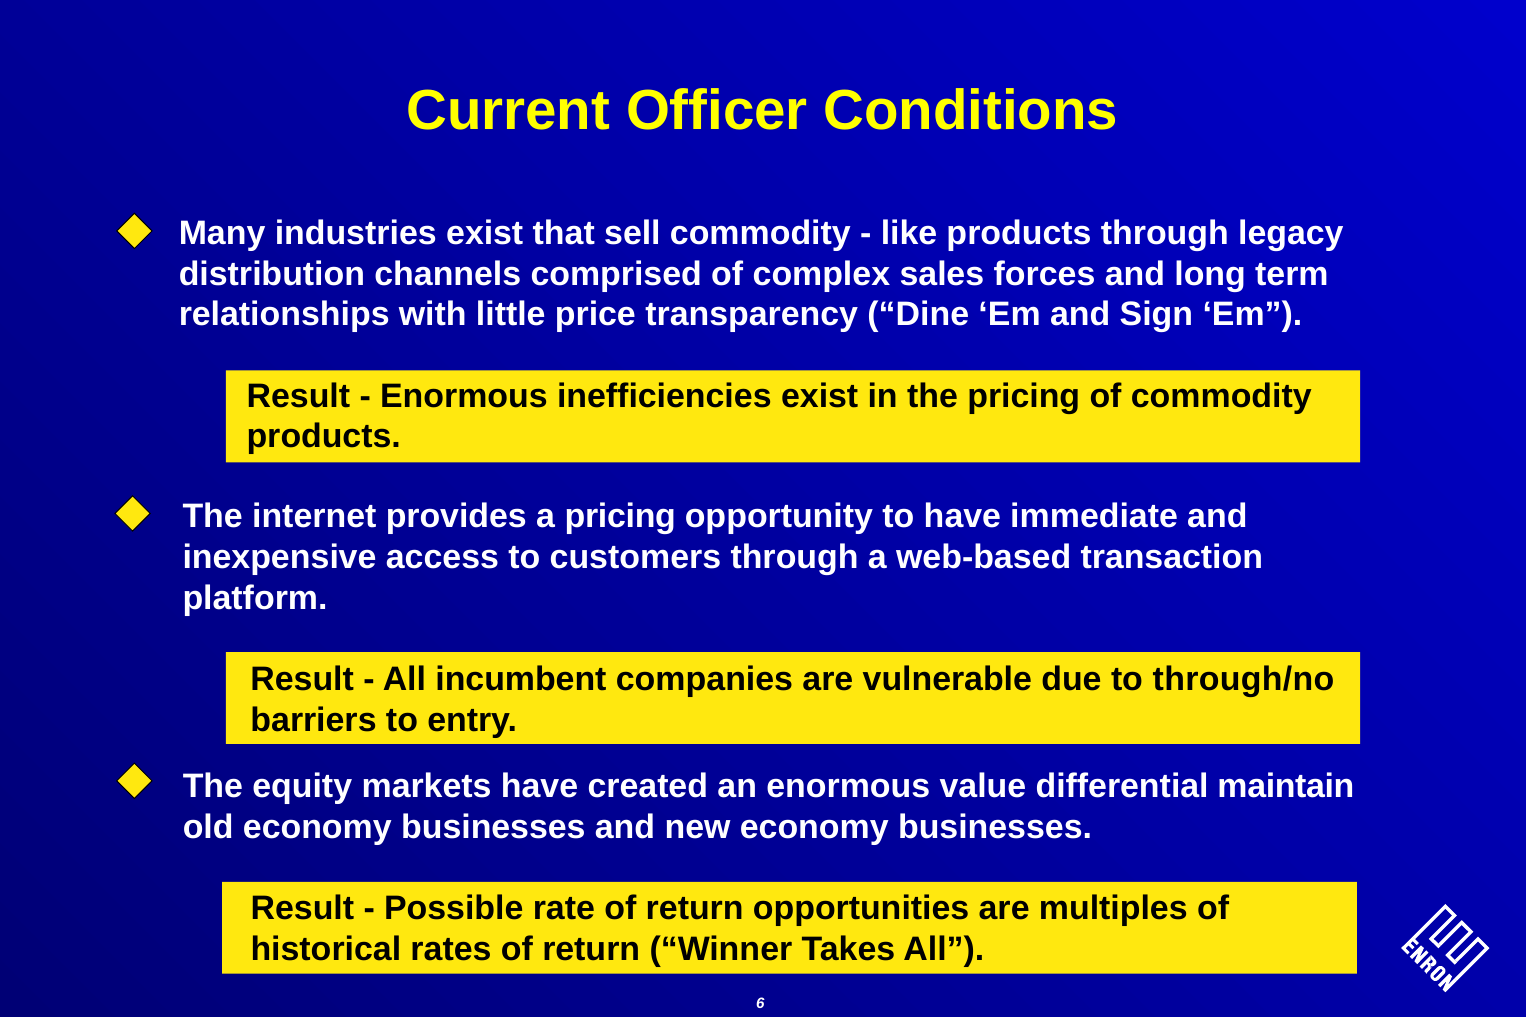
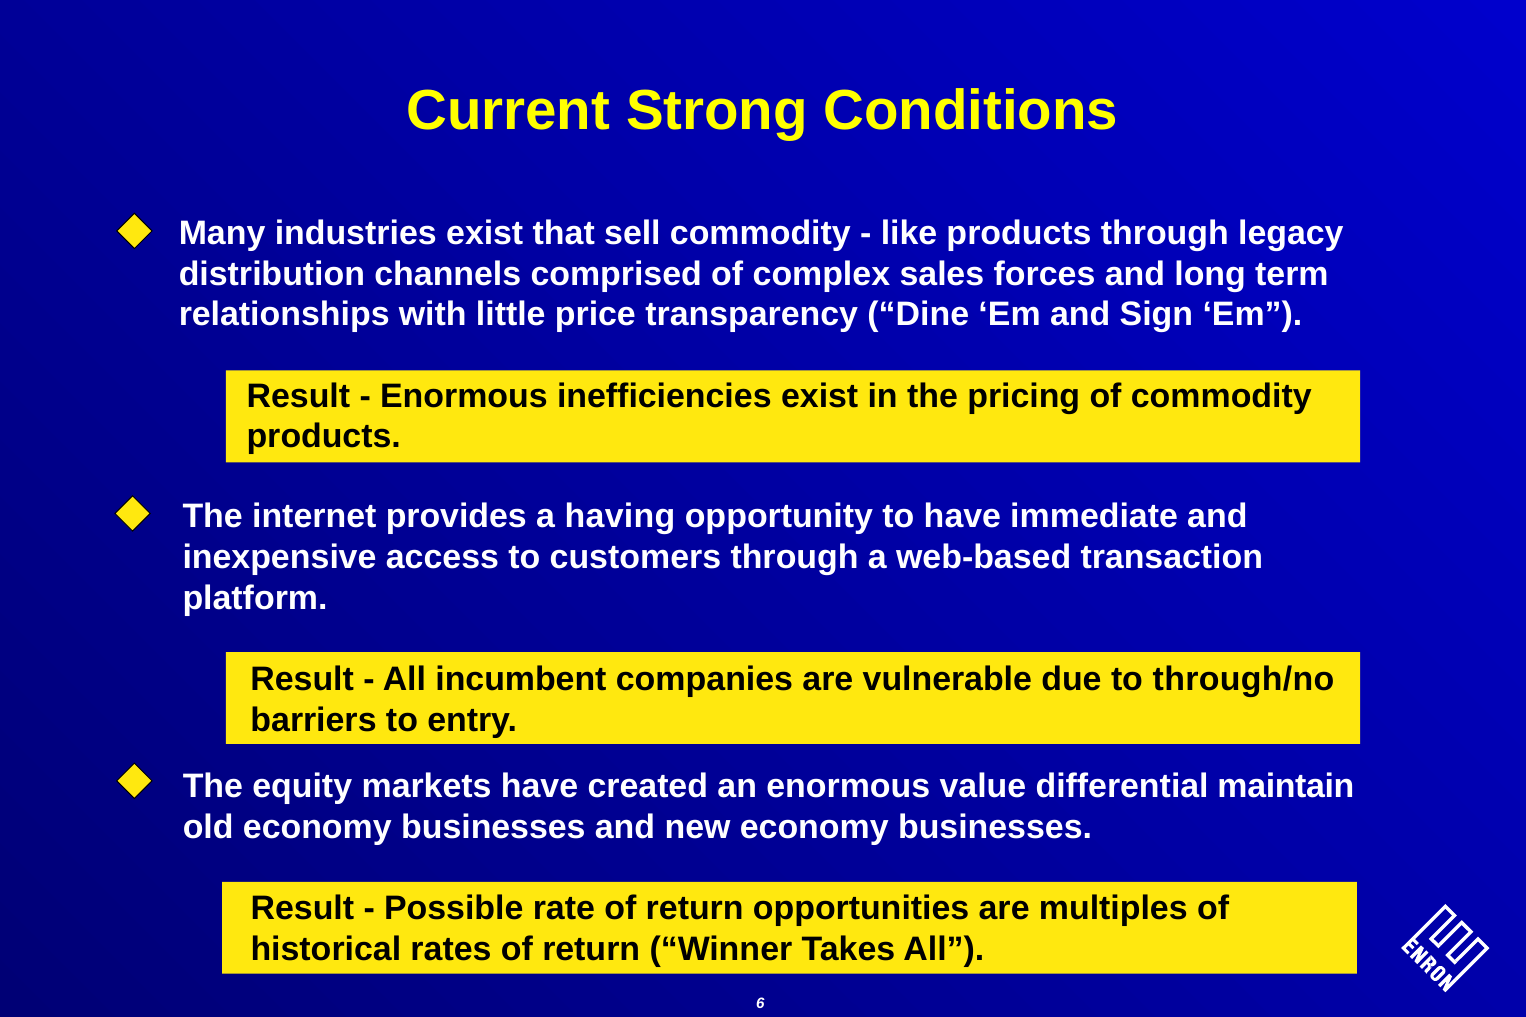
Officer: Officer -> Strong (717, 111)
a pricing: pricing -> having (620, 517)
